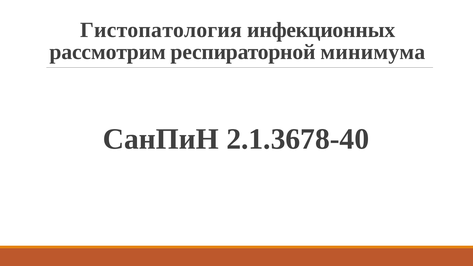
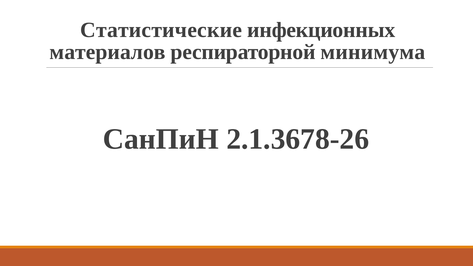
Гистопатология: Гистопатология -> Статистические (161, 30)
рассмотрим: рассмотрим -> материалов (108, 52)
2.1.3678-40: 2.1.3678-40 -> 2.1.3678-26 (298, 139)
